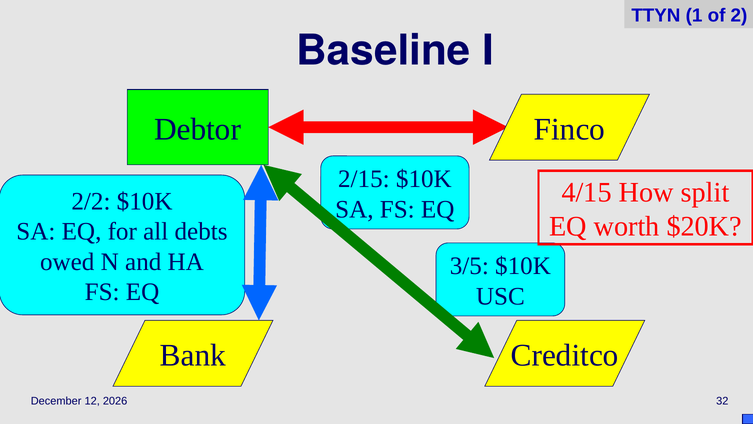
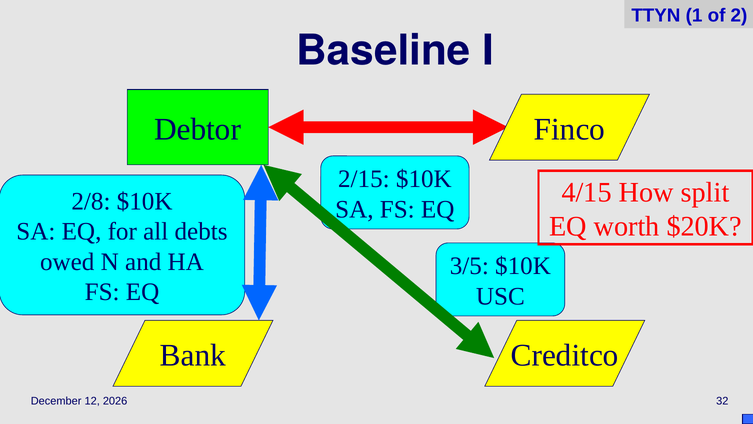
2/2: 2/2 -> 2/8 (91, 201)
